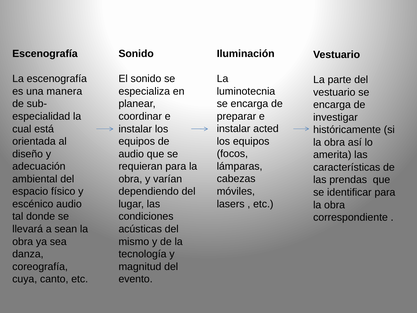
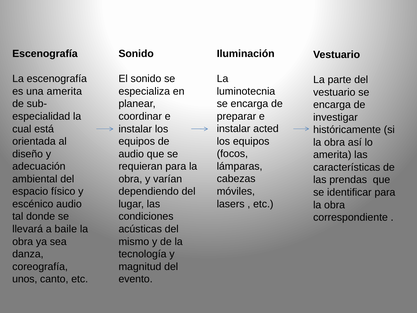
una manera: manera -> amerita (64, 91)
sean: sean -> baile (66, 229)
cuya: cuya -> unos (25, 279)
